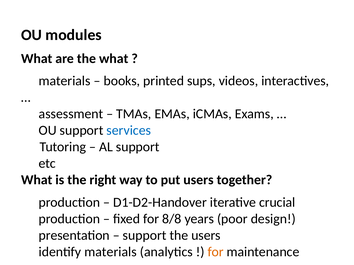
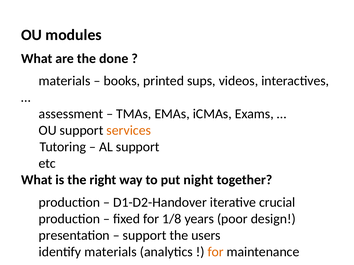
the what: what -> done (114, 59)
services colour: blue -> orange (129, 131)
put users: users -> night (198, 180)
8/8: 8/8 -> 1/8 (172, 219)
